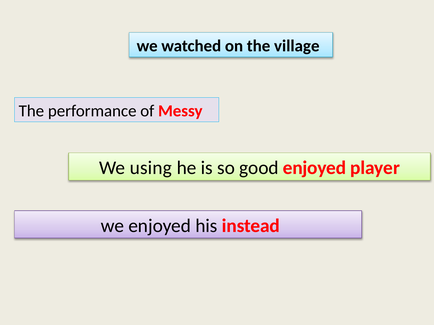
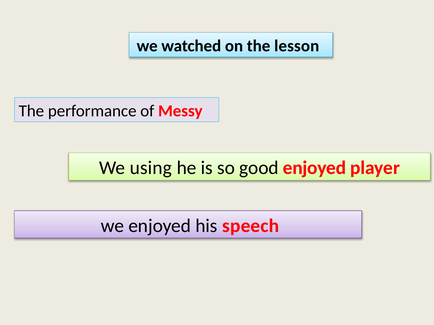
village: village -> lesson (297, 46)
instead: instead -> speech (251, 226)
